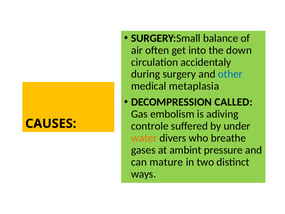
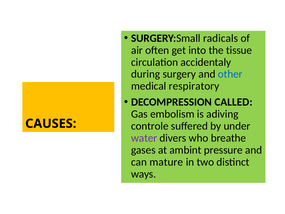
balance: balance -> radicals (221, 38)
down: down -> tissue (239, 50)
metaplasia: metaplasia -> respiratory (194, 86)
water colour: orange -> purple (144, 138)
